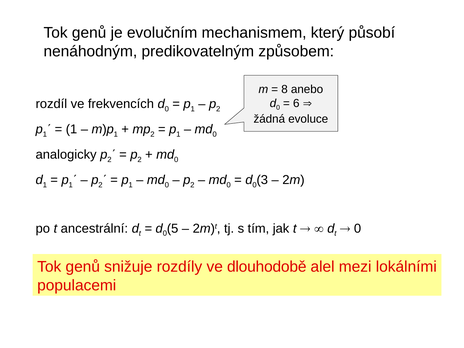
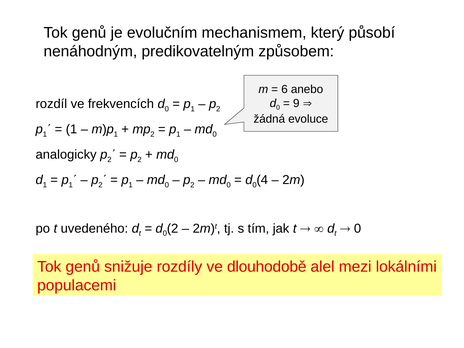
8: 8 -> 6 (284, 89)
6: 6 -> 9 (296, 103)
3: 3 -> 4 (262, 180)
ancestrální: ancestrální -> uvedeného (94, 228)
0 5: 5 -> 2 (173, 228)
